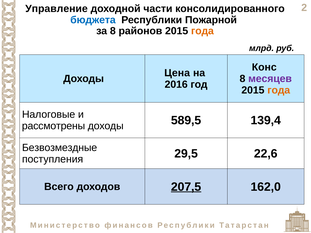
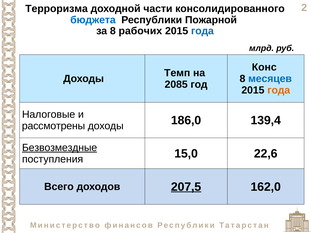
Управление: Управление -> Терроризма (57, 9)
районов: районов -> рабочих (140, 31)
года colour: orange -> blue (202, 31)
Цена: Цена -> Темп (177, 73)
месяцев colour: purple -> blue (270, 79)
2016: 2016 -> 2085 (176, 85)
589,5: 589,5 -> 186,0 (186, 121)
Безвозмездные underline: none -> present (60, 148)
29,5: 29,5 -> 15,0 (186, 154)
